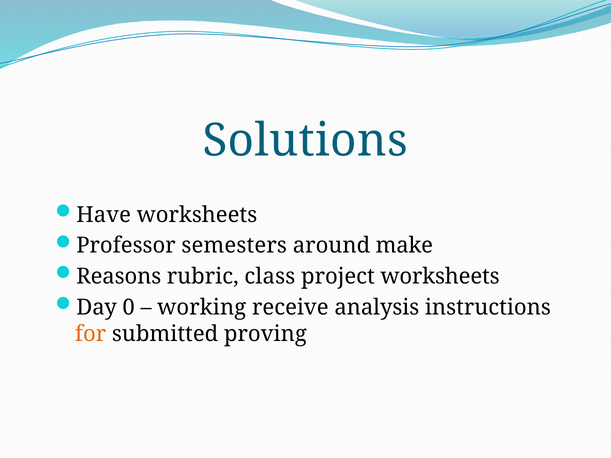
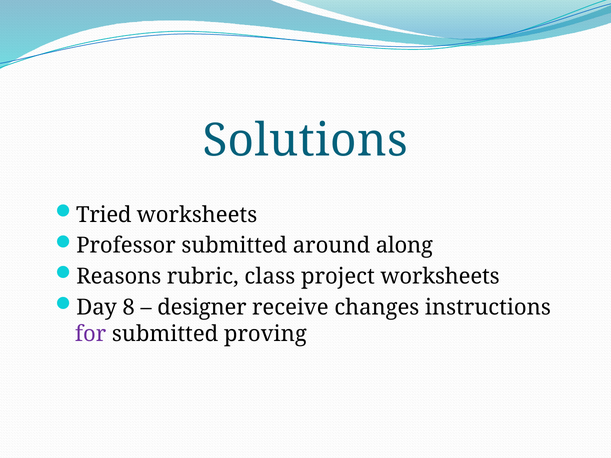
Have: Have -> Tried (104, 215)
Professor semesters: semesters -> submitted (234, 246)
make: make -> along (404, 246)
0: 0 -> 8 (129, 308)
working: working -> designer (202, 308)
analysis: analysis -> changes (377, 308)
for colour: orange -> purple (91, 334)
